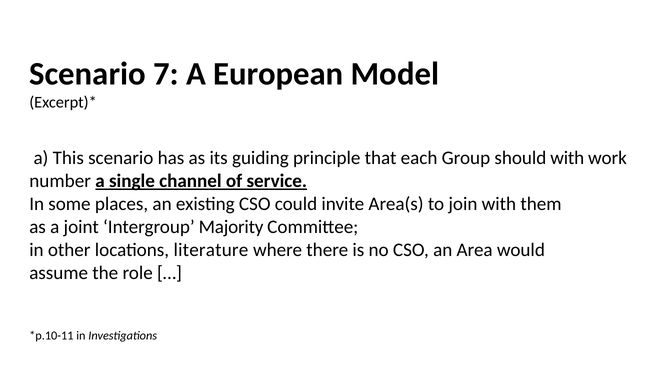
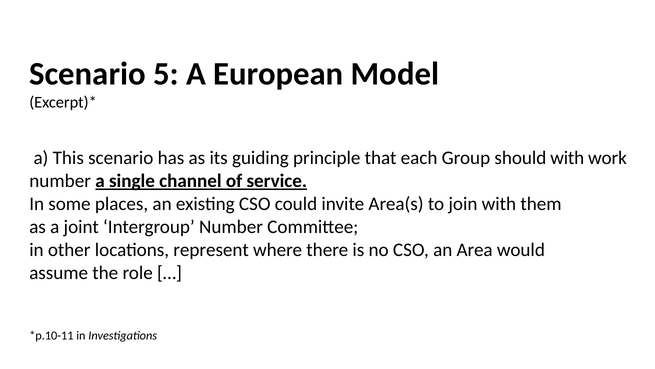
7: 7 -> 5 (166, 74)
Intergroup Majority: Majority -> Number (231, 227)
literature: literature -> represent (211, 250)
